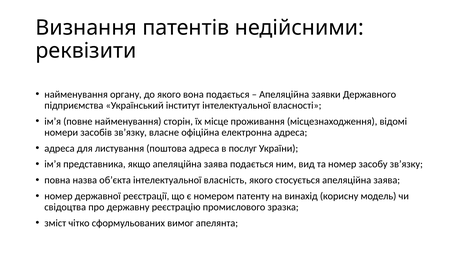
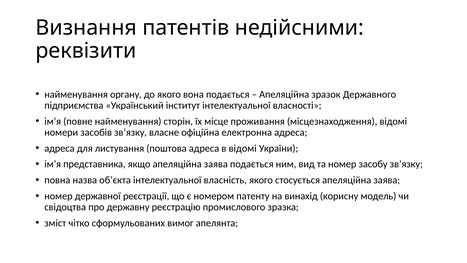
заявки: заявки -> зразок (326, 94)
в послуг: послуг -> відомі (243, 148)
